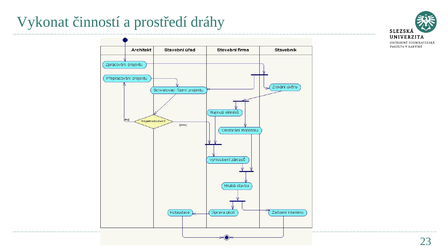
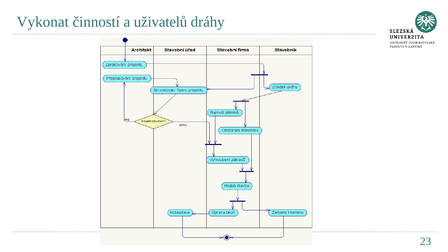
prostředí: prostředí -> uživatelů (161, 22)
